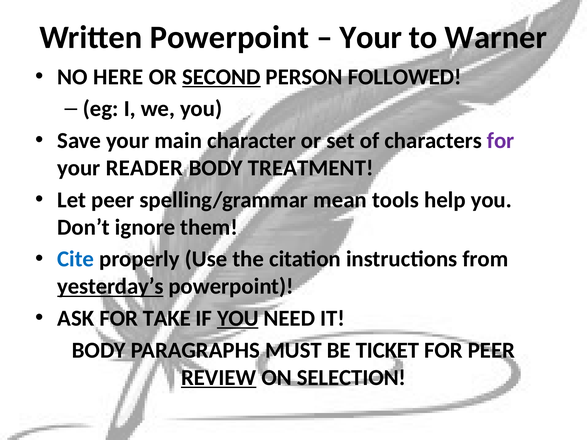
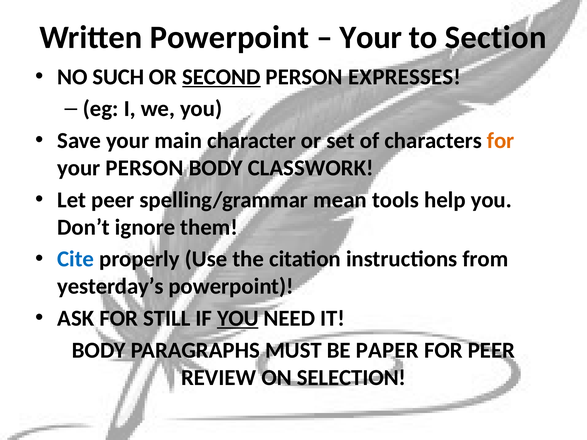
Warner: Warner -> Section (496, 37)
HERE: HERE -> SUCH (118, 77)
FOLLOWED: FOLLOWED -> EXPRESSES (405, 77)
for colour: purple -> orange (501, 141)
your READER: READER -> PERSON (144, 168)
TREATMENT: TREATMENT -> CLASSWORK (311, 168)
yesterday’s underline: present -> none (110, 287)
TAKE: TAKE -> STILL (167, 318)
TICKET: TICKET -> PAPER (387, 350)
REVIEW underline: present -> none (219, 378)
